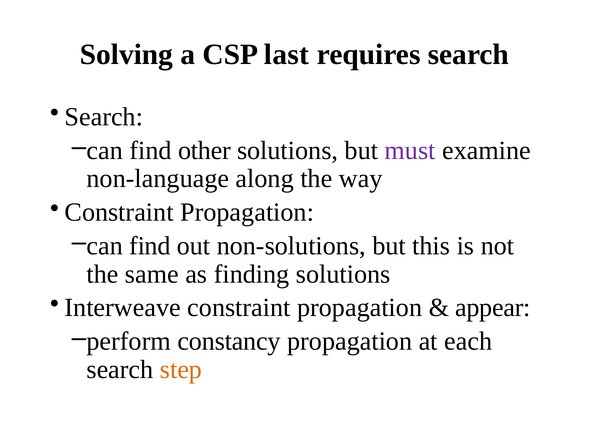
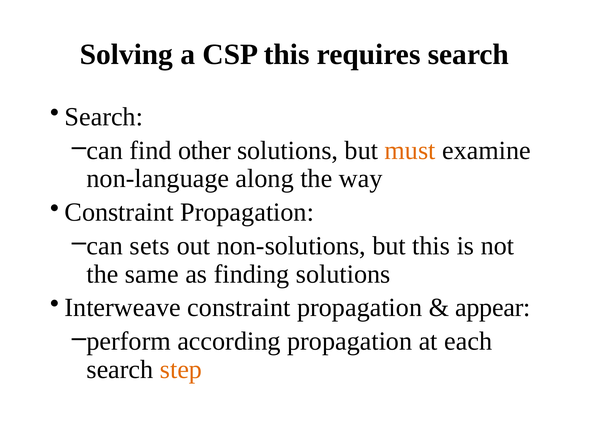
CSP last: last -> this (287, 54)
must colour: purple -> orange (410, 150)
find: find -> sets (150, 246)
constancy: constancy -> according (229, 341)
